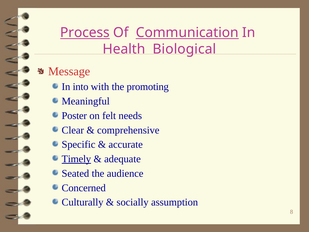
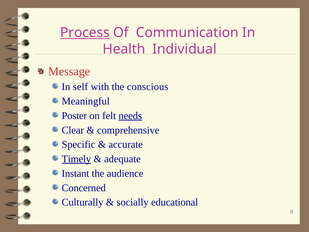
Communication underline: present -> none (187, 33)
Biological: Biological -> Individual (184, 49)
into: into -> self (80, 87)
promoting: promoting -> conscious (148, 87)
needs underline: none -> present (130, 116)
Seated: Seated -> Instant (75, 173)
assumption: assumption -> educational (175, 202)
